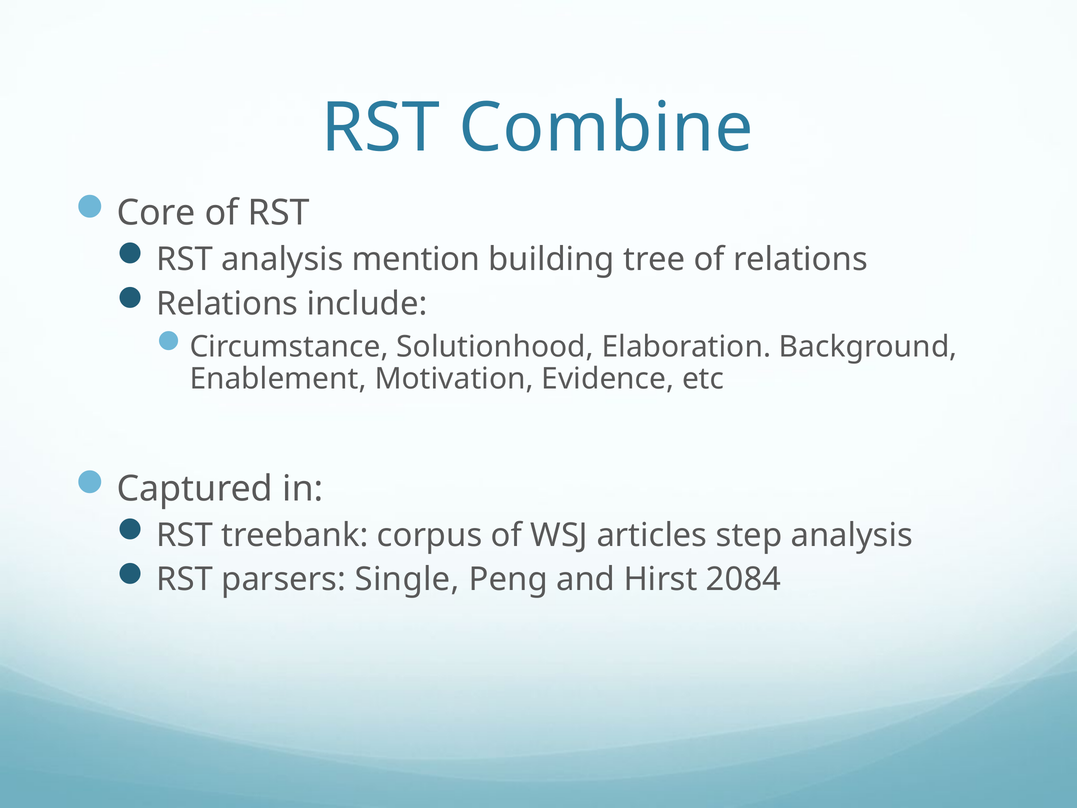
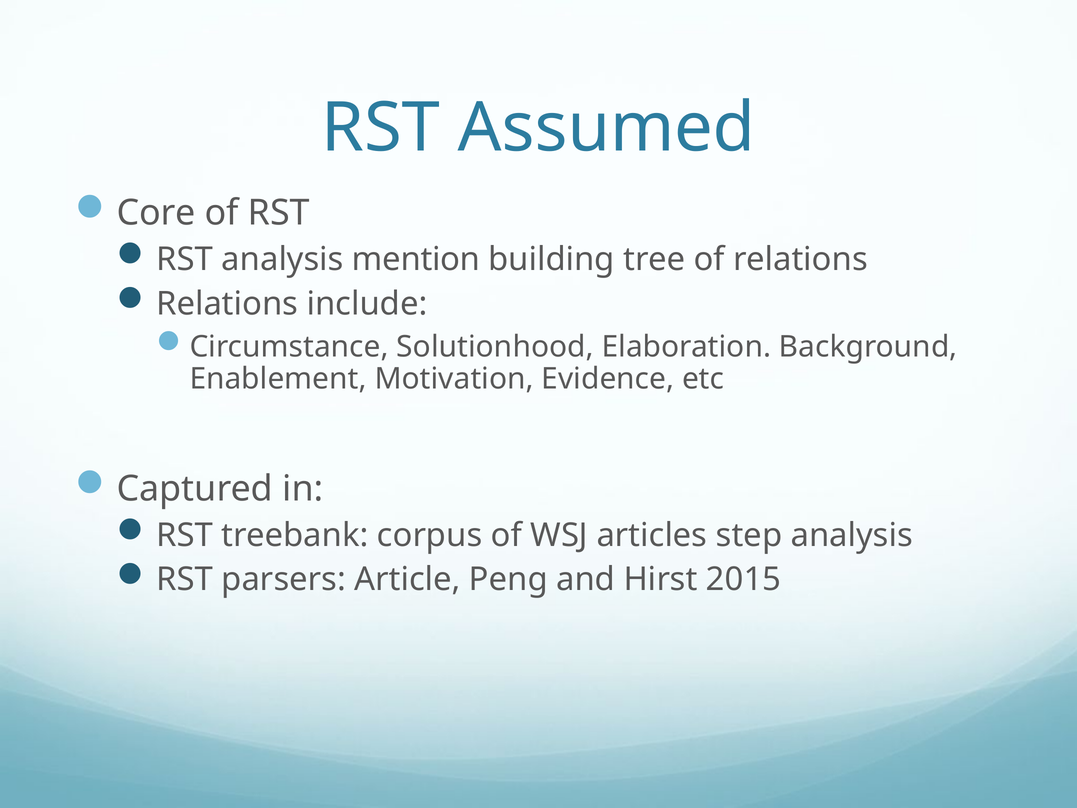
Combine: Combine -> Assumed (607, 128)
Single: Single -> Article (407, 579)
2084: 2084 -> 2015 (744, 579)
